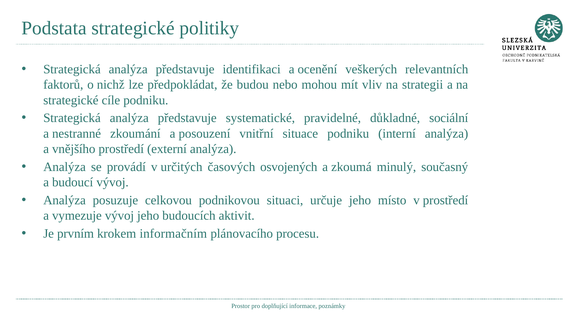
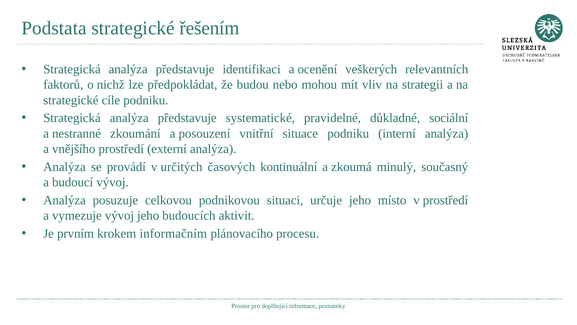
politiky: politiky -> řešením (209, 28)
osvojených: osvojených -> kontinuální (289, 167)
